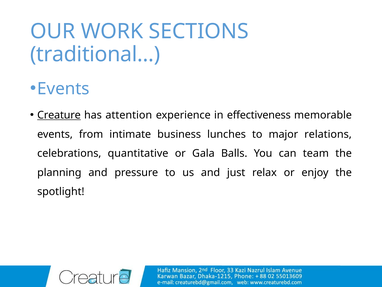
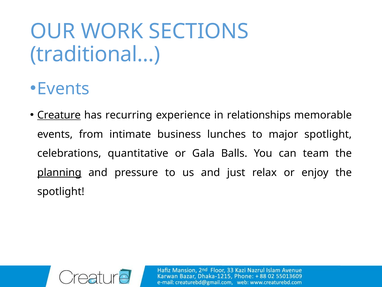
attention: attention -> recurring (129, 115)
effectiveness: effectiveness -> relationships (259, 115)
major relations: relations -> spotlight (328, 134)
planning underline: none -> present (59, 172)
